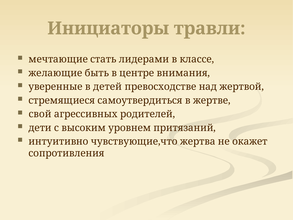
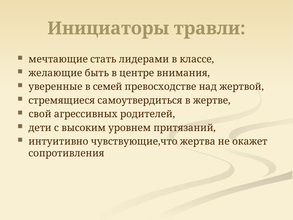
детей: детей -> семей (108, 87)
